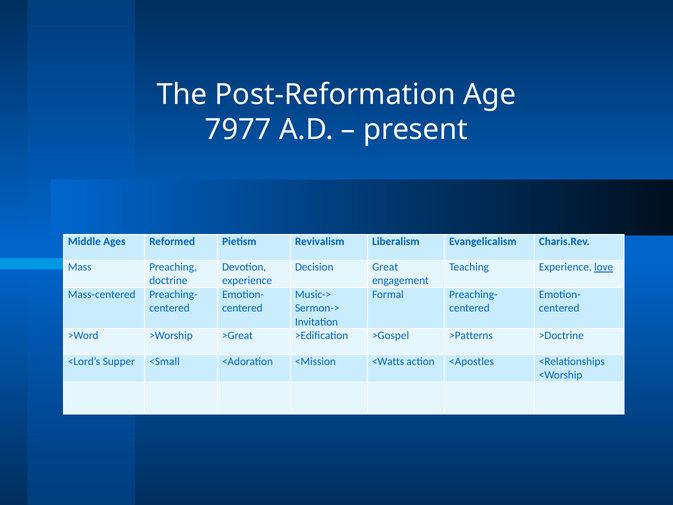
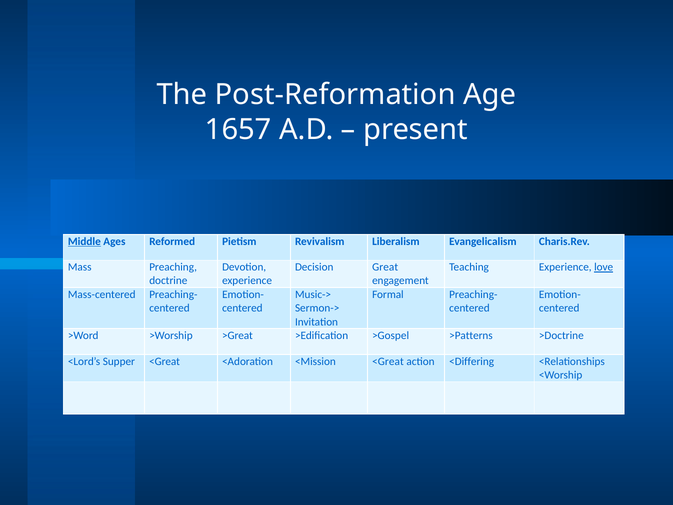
7977: 7977 -> 1657 (238, 129)
Middle underline: none -> present (84, 241)
Supper <Small: <Small -> <Great (165, 361)
<Mission <Watts: <Watts -> <Great (388, 361)
<Apostles: <Apostles -> <Differing (472, 361)
